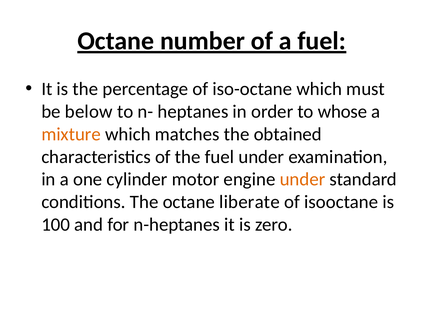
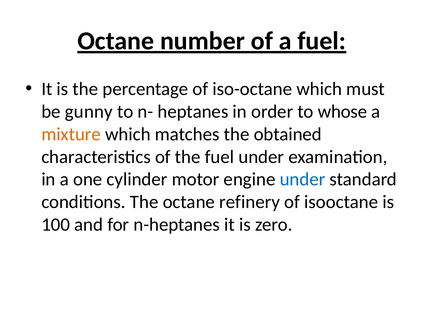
below: below -> gunny (89, 112)
under colour: orange -> blue (303, 179)
liberate: liberate -> refinery (250, 202)
